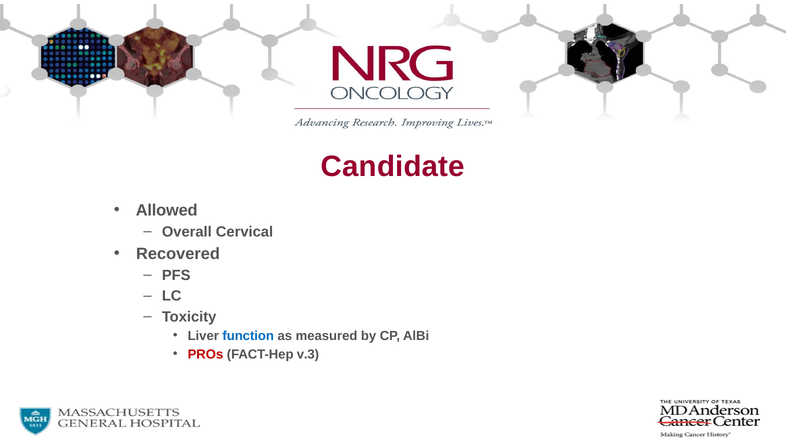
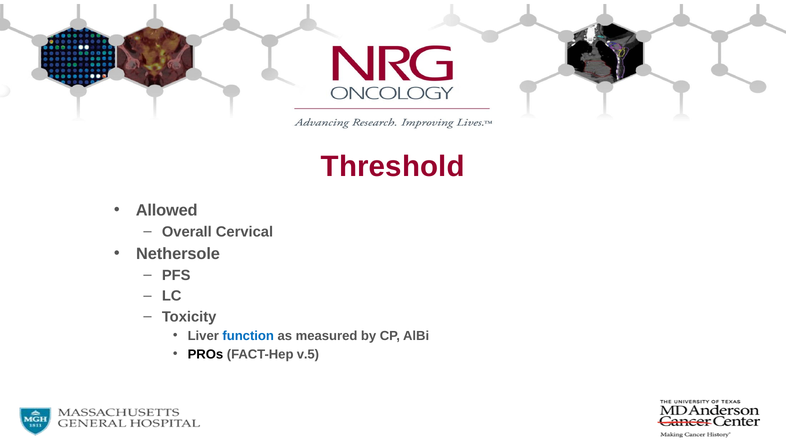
Candidate: Candidate -> Threshold (393, 167)
Recovered: Recovered -> Nethersole (178, 254)
PROs colour: red -> black (205, 354)
v.3: v.3 -> v.5 (308, 354)
